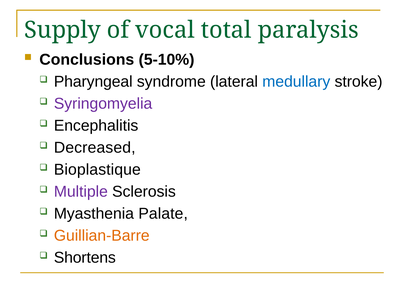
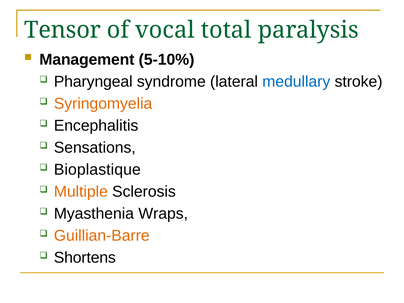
Supply: Supply -> Tensor (63, 30)
Conclusions: Conclusions -> Management (87, 60)
Syringomyelia colour: purple -> orange (103, 104)
Decreased: Decreased -> Sensations (95, 148)
Multiple colour: purple -> orange (81, 192)
Palate: Palate -> Wraps (163, 214)
